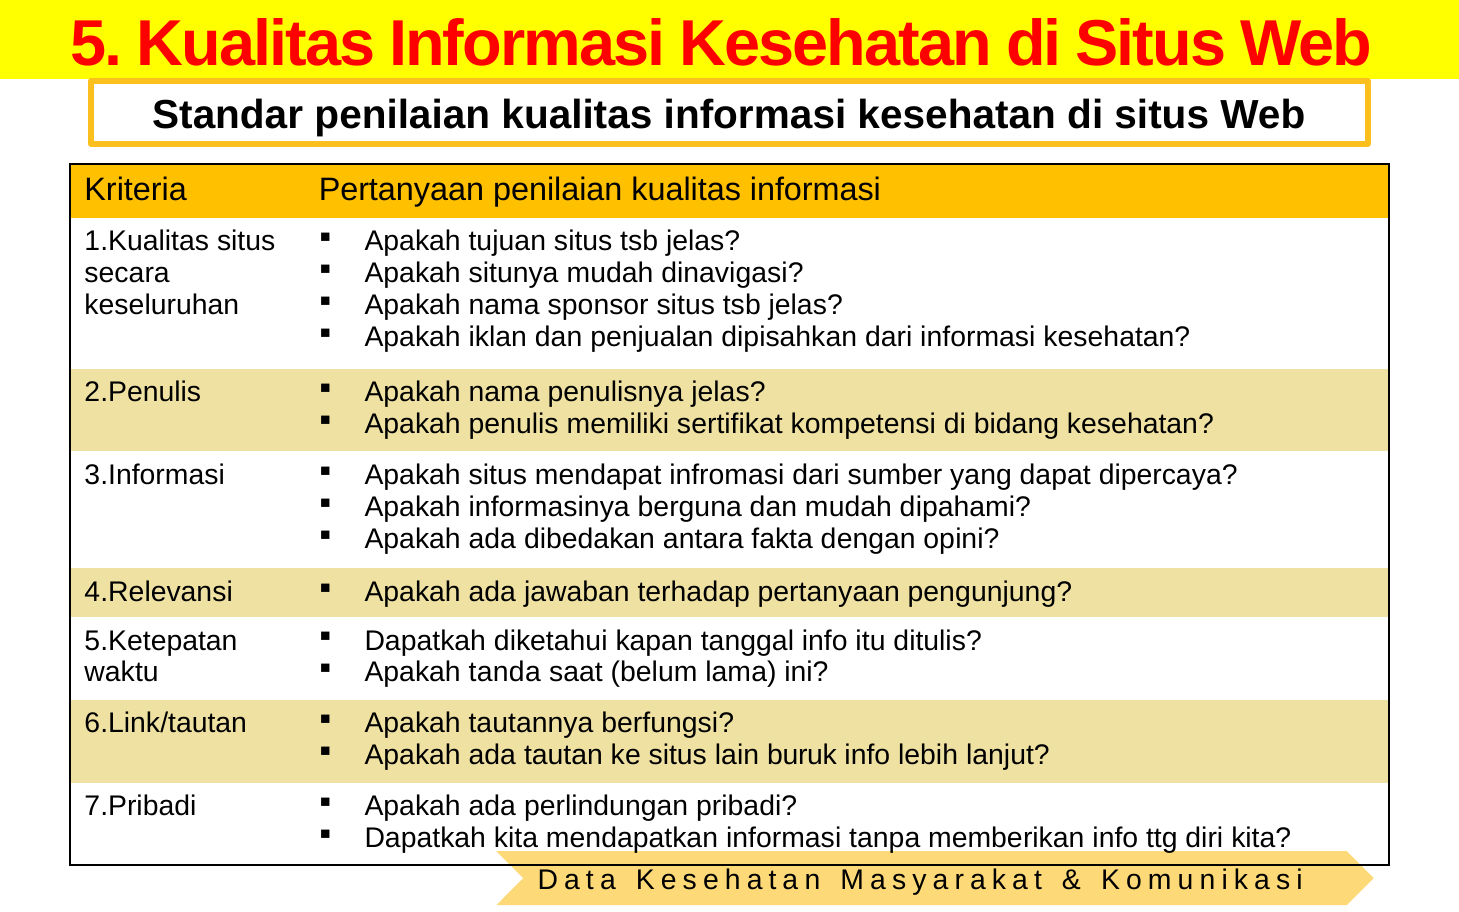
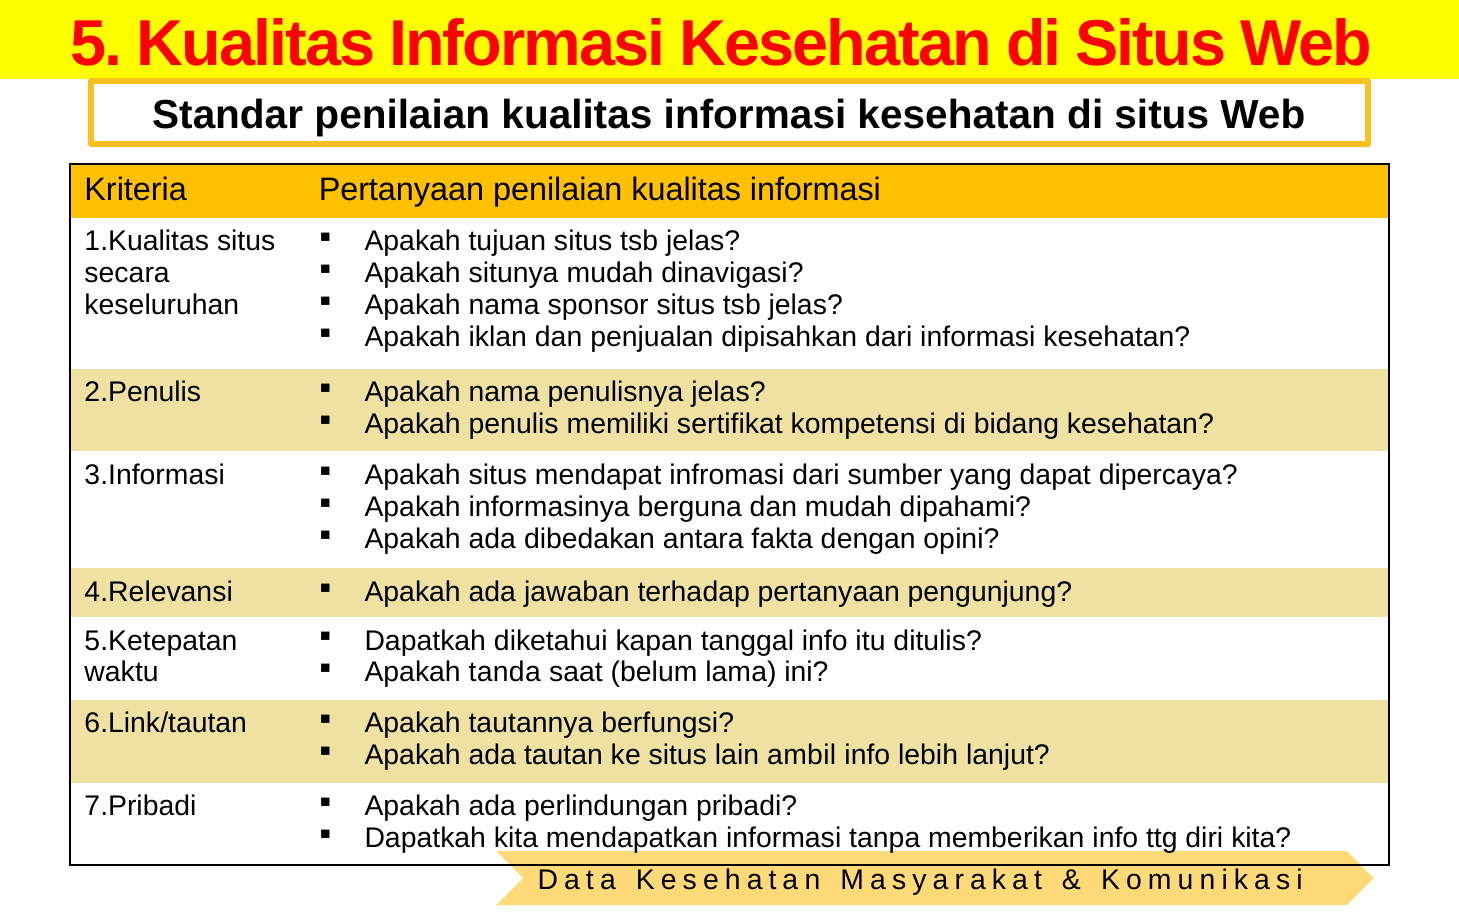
buruk: buruk -> ambil (802, 755)
